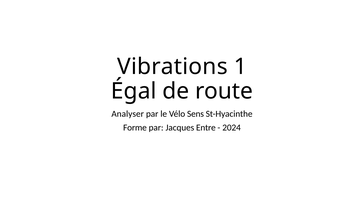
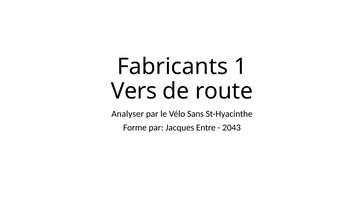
Vibrations: Vibrations -> Fabricants (172, 66)
Égal: Égal -> Vers (134, 91)
Sens: Sens -> Sans (196, 114)
2024: 2024 -> 2043 (232, 127)
